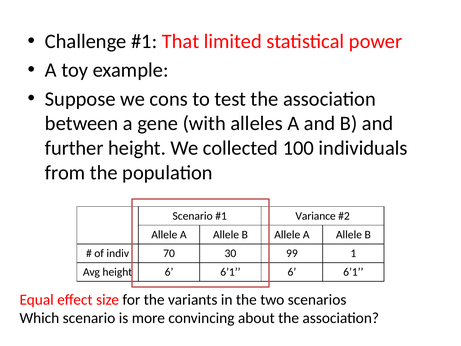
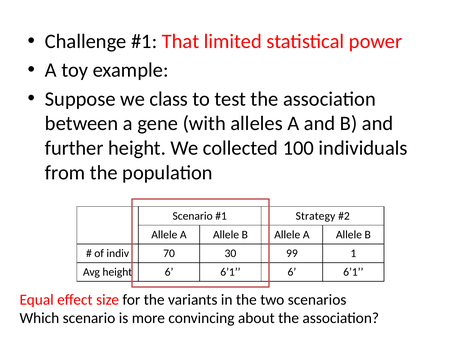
cons: cons -> class (169, 99)
Variance: Variance -> Strategy (315, 216)
